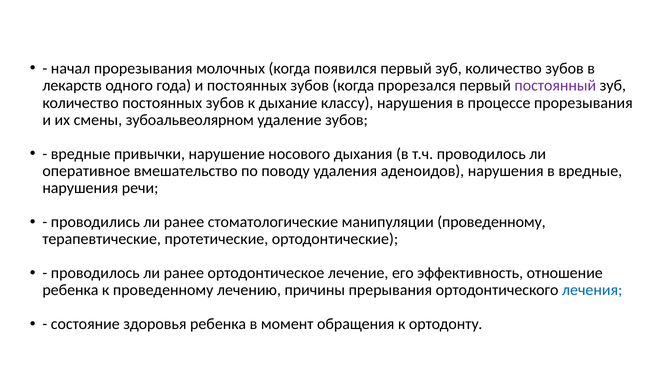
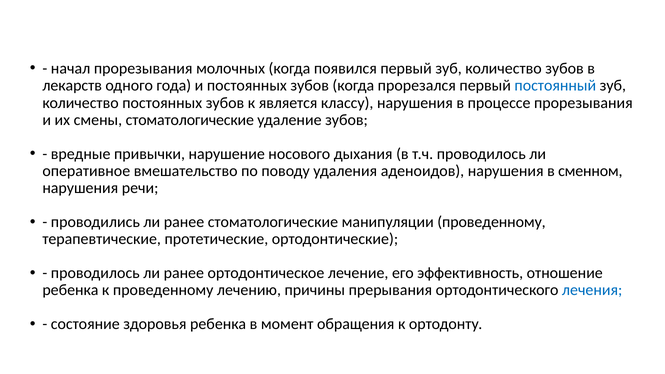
постоянный colour: purple -> blue (555, 86)
дыхание: дыхание -> является (288, 103)
смены зубоальвеолярном: зубоальвеолярном -> стоматологические (190, 120)
в вредные: вредные -> сменном (590, 171)
